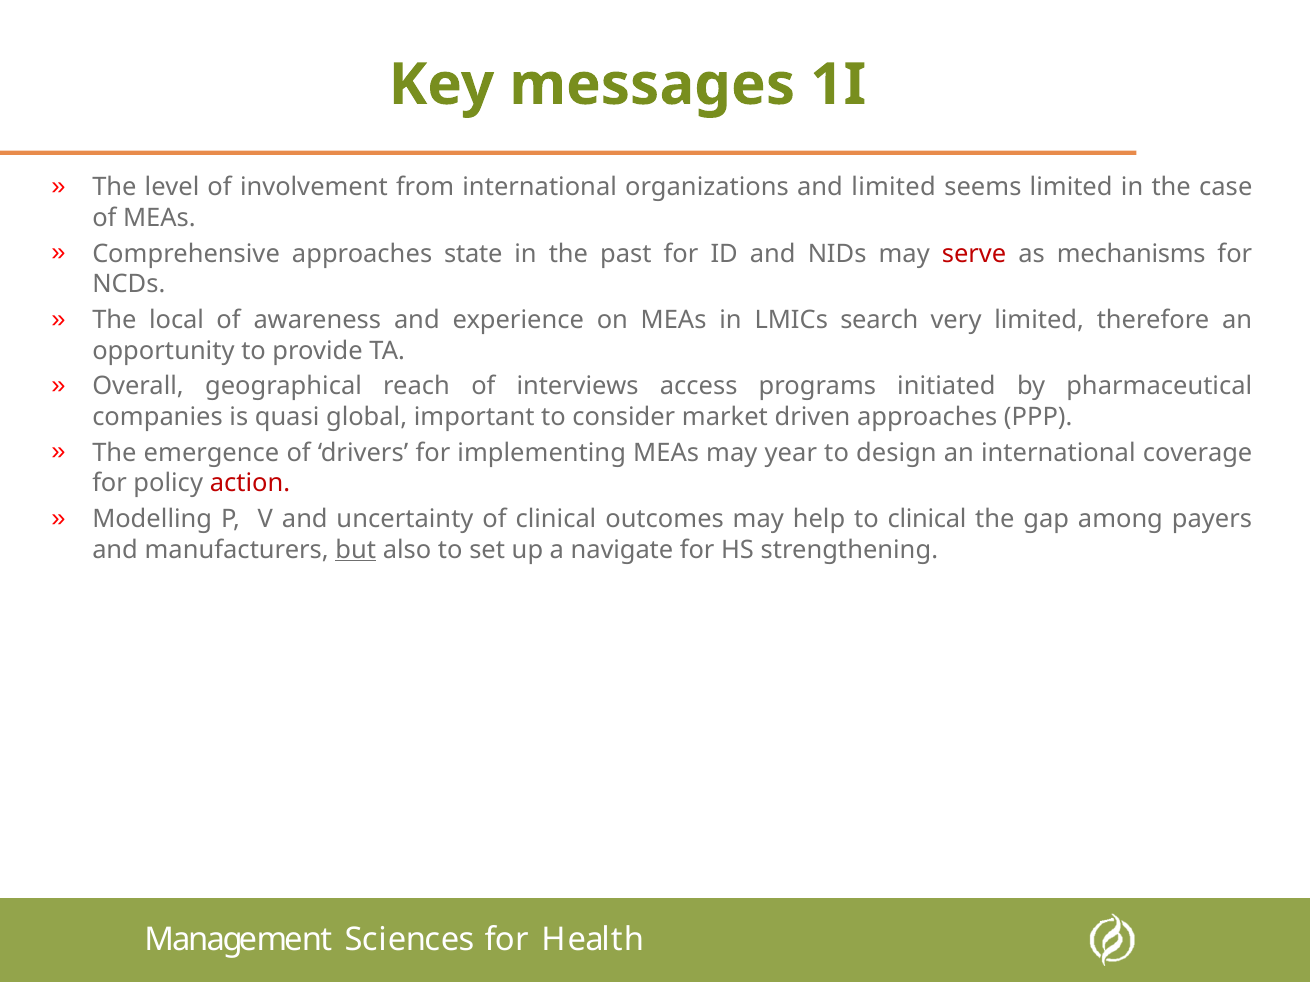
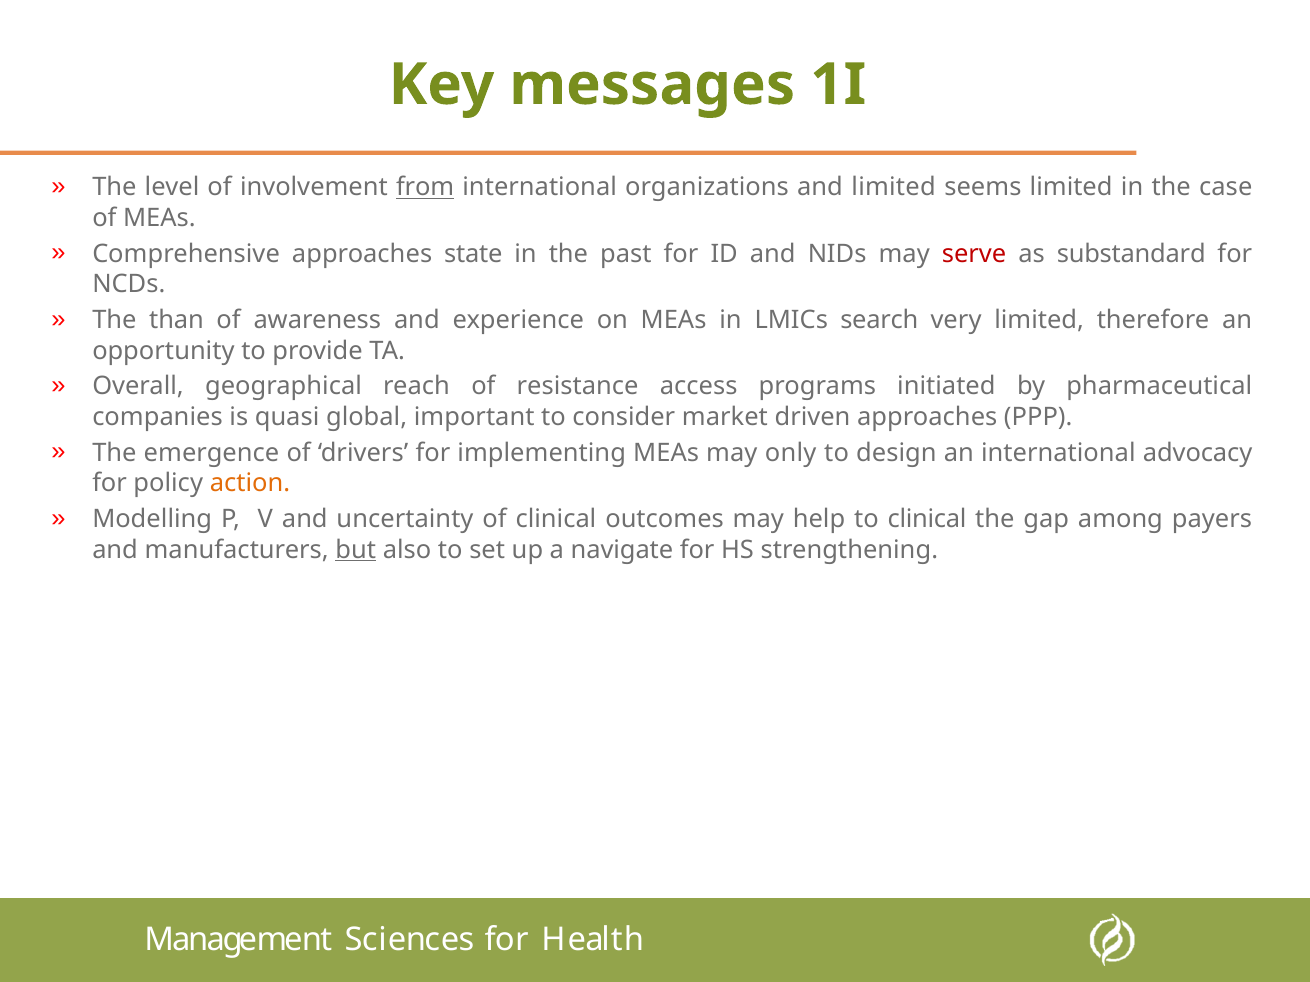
from underline: none -> present (425, 187)
mechanisms: mechanisms -> substandard (1131, 254)
local: local -> than (177, 320)
interviews: interviews -> resistance (578, 387)
year: year -> only (791, 453)
coverage: coverage -> advocacy (1198, 453)
action colour: red -> orange (250, 484)
